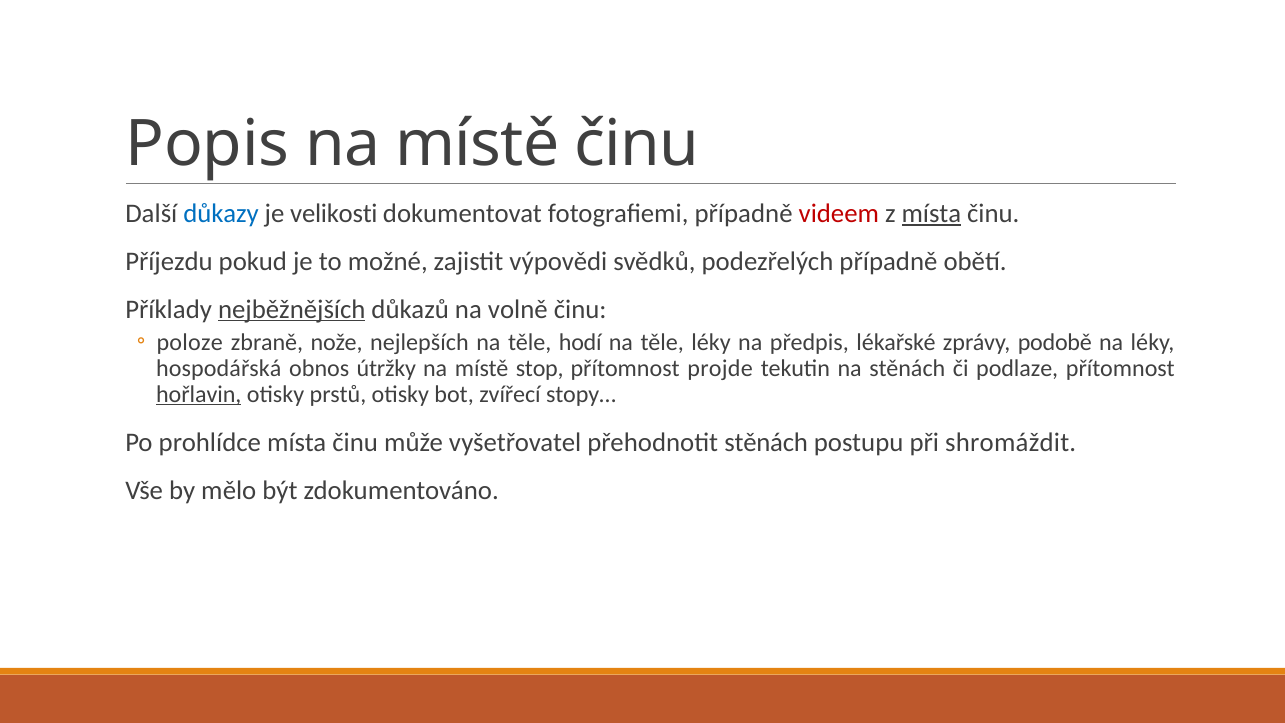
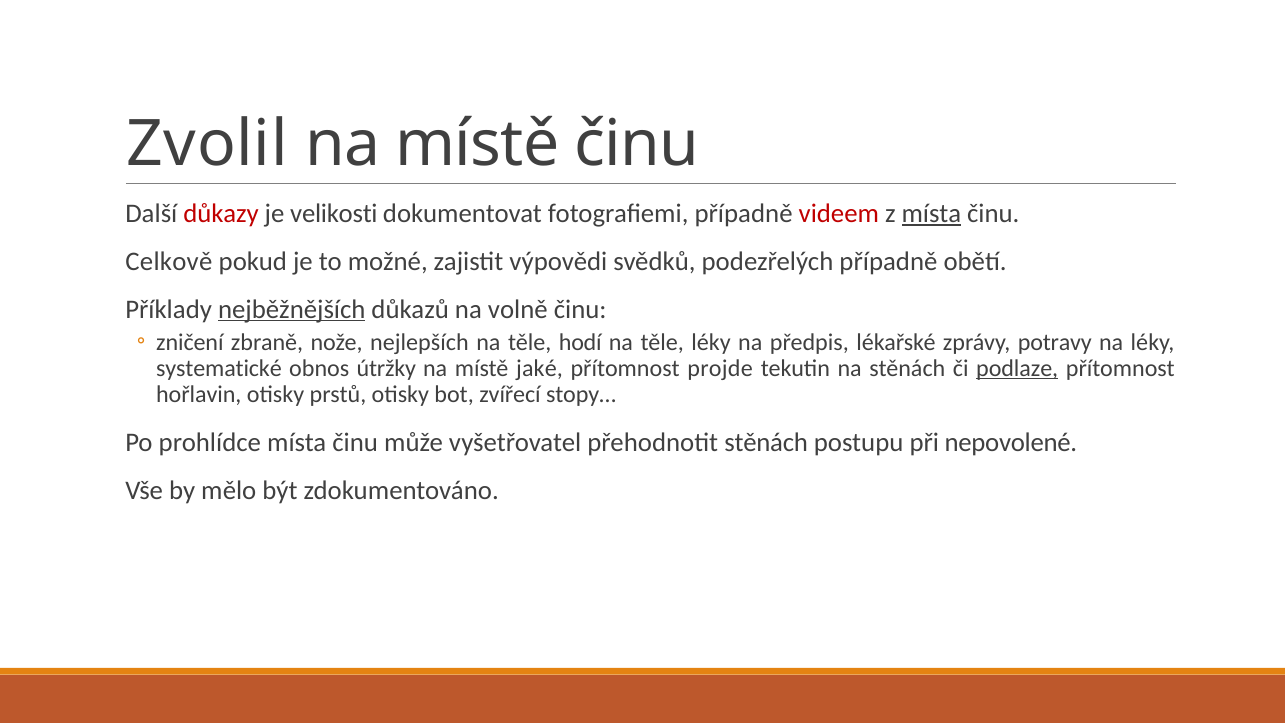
Popis: Popis -> Zvolil (207, 144)
důkazy colour: blue -> red (221, 214)
Příjezdu: Příjezdu -> Celkově (169, 261)
poloze: poloze -> zničení (190, 342)
podobě: podobě -> potravy (1055, 342)
hospodářská: hospodářská -> systematické (219, 368)
stop: stop -> jaké (540, 368)
podlaze underline: none -> present (1017, 368)
hořlavin underline: present -> none (199, 394)
shromáždit: shromáždit -> nepovolené (1011, 443)
